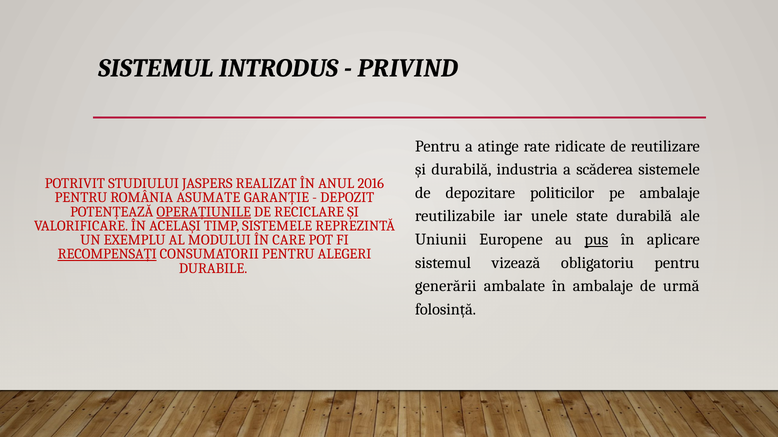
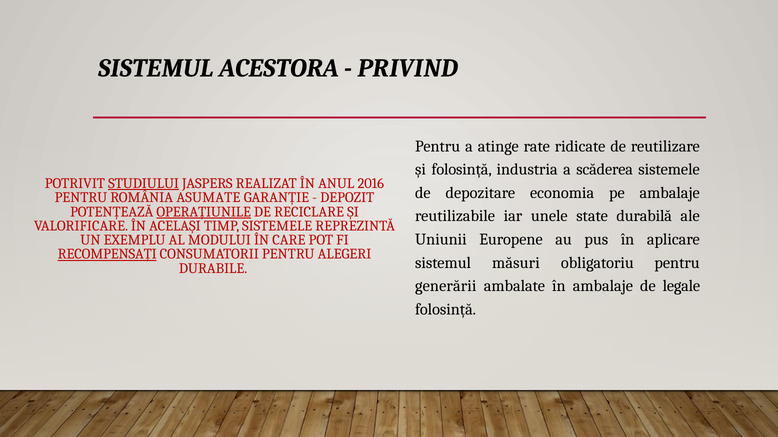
INTRODUS: INTRODUS -> ACESTORA (279, 68)
și durabilă: durabilă -> folosință (462, 170)
STUDIULUI underline: none -> present (144, 184)
politicilor: politicilor -> economia (562, 193)
pus underline: present -> none (596, 240)
vizează: vizează -> măsuri (516, 263)
urmă: urmă -> legale (681, 286)
